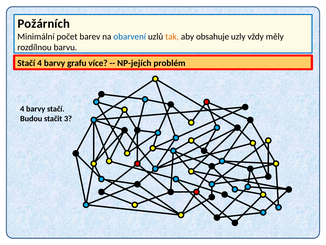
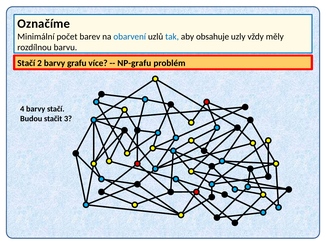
Požárních: Požárních -> Označíme (44, 24)
tak colour: orange -> blue (172, 36)
Stačí 4: 4 -> 2 (40, 63)
NP-jejích: NP-jejích -> NP-grafu (134, 63)
